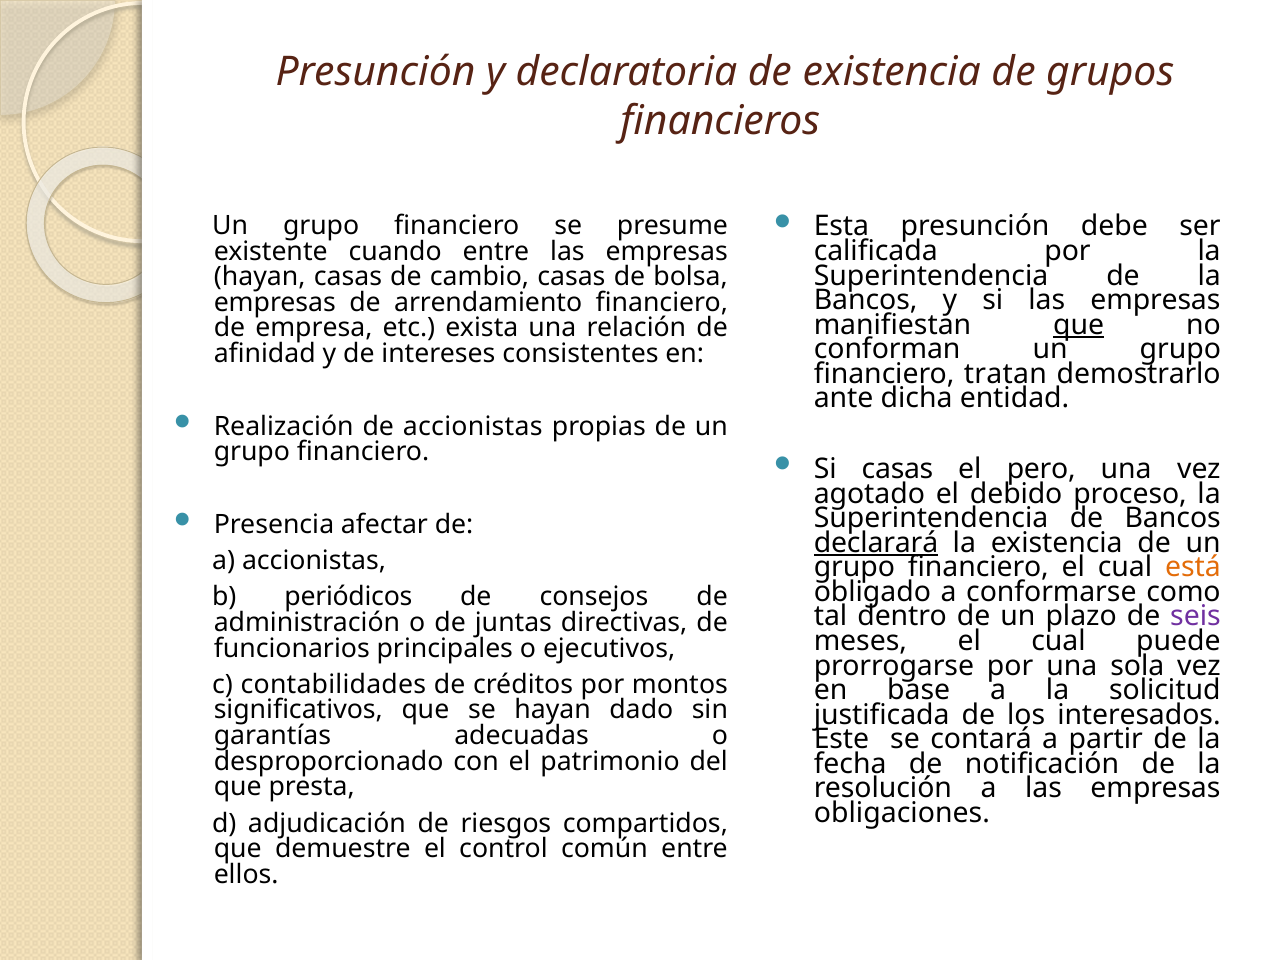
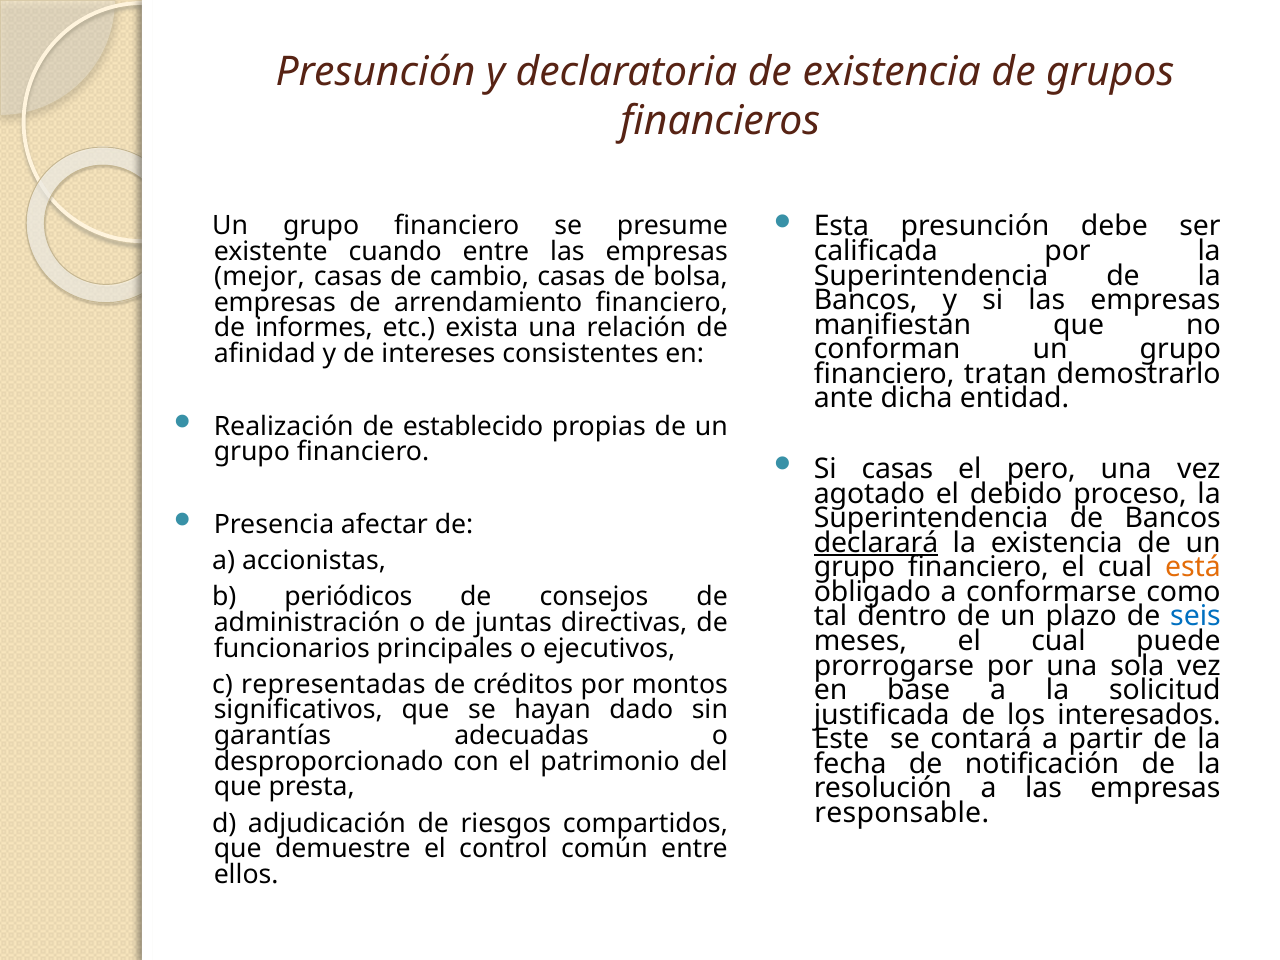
hayan: hayan -> mejor (260, 277)
que underline: present -> none (1079, 325)
empresa: empresa -> informes (314, 328)
de accionistas: accionistas -> establecido (473, 426)
seis colour: purple -> blue (1195, 617)
contabilidades: contabilidades -> representadas (333, 685)
obligaciones: obligaciones -> responsable (902, 813)
